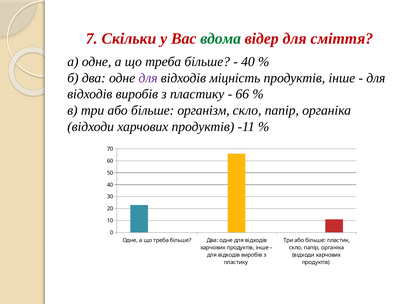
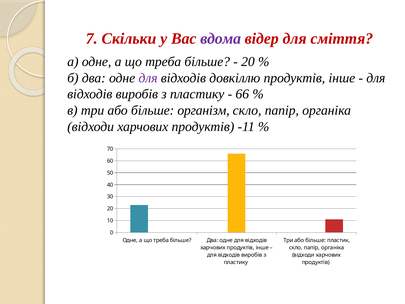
вдома colour: green -> purple (221, 39)
40: 40 -> 20 (248, 62)
міцність: міцність -> довкіллю (235, 78)
